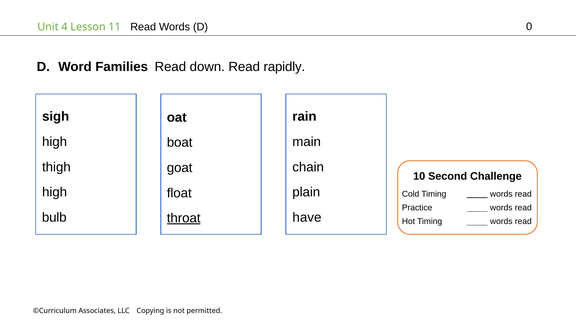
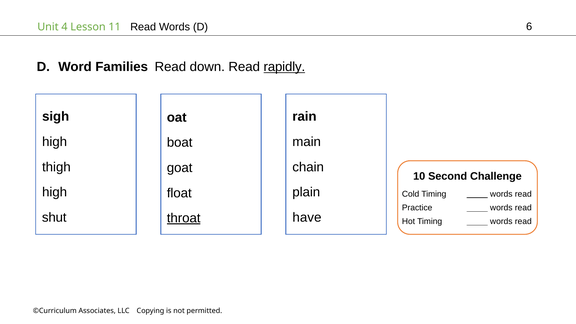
0: 0 -> 6 (529, 27)
rapidly underline: none -> present (284, 67)
bulb: bulb -> shut (54, 217)
